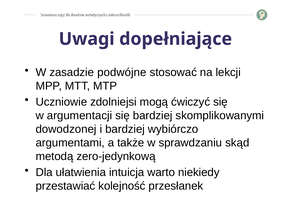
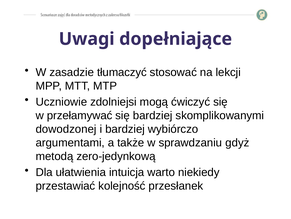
podwójne: podwójne -> tłumaczyć (122, 72)
argumentacji: argumentacji -> przełamywać (80, 115)
skąd: skąd -> gdyż (237, 142)
